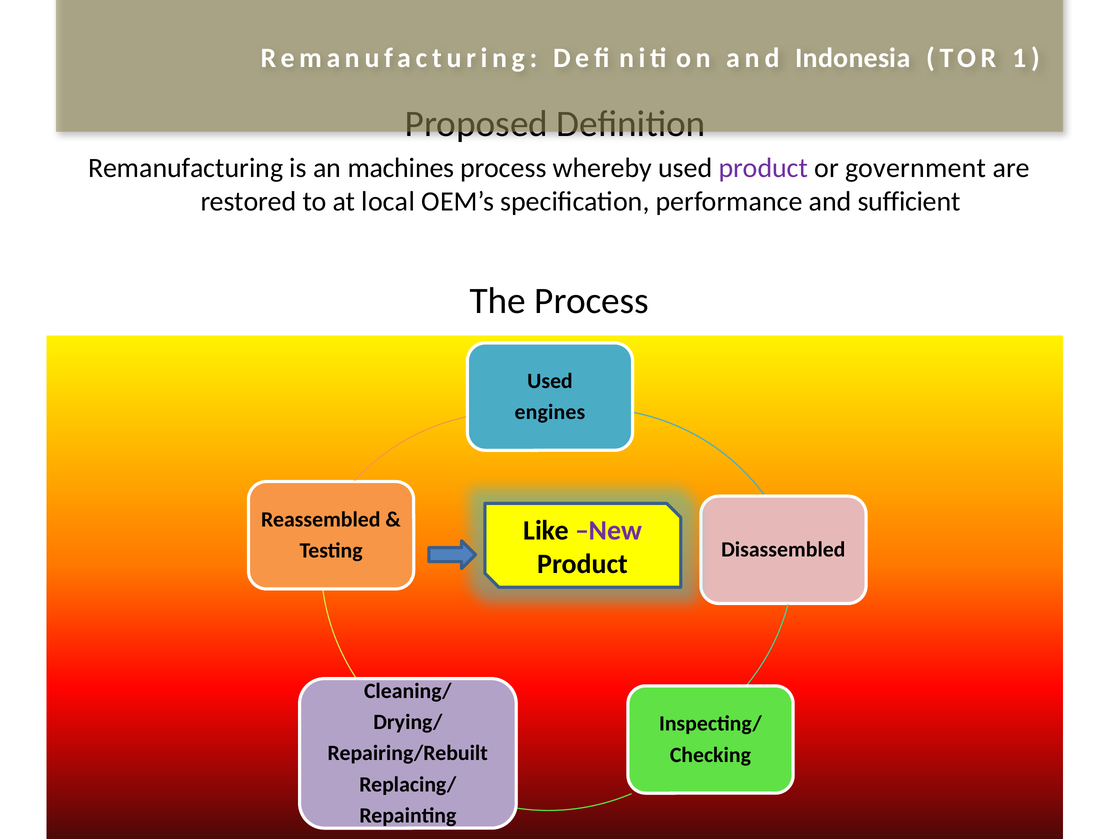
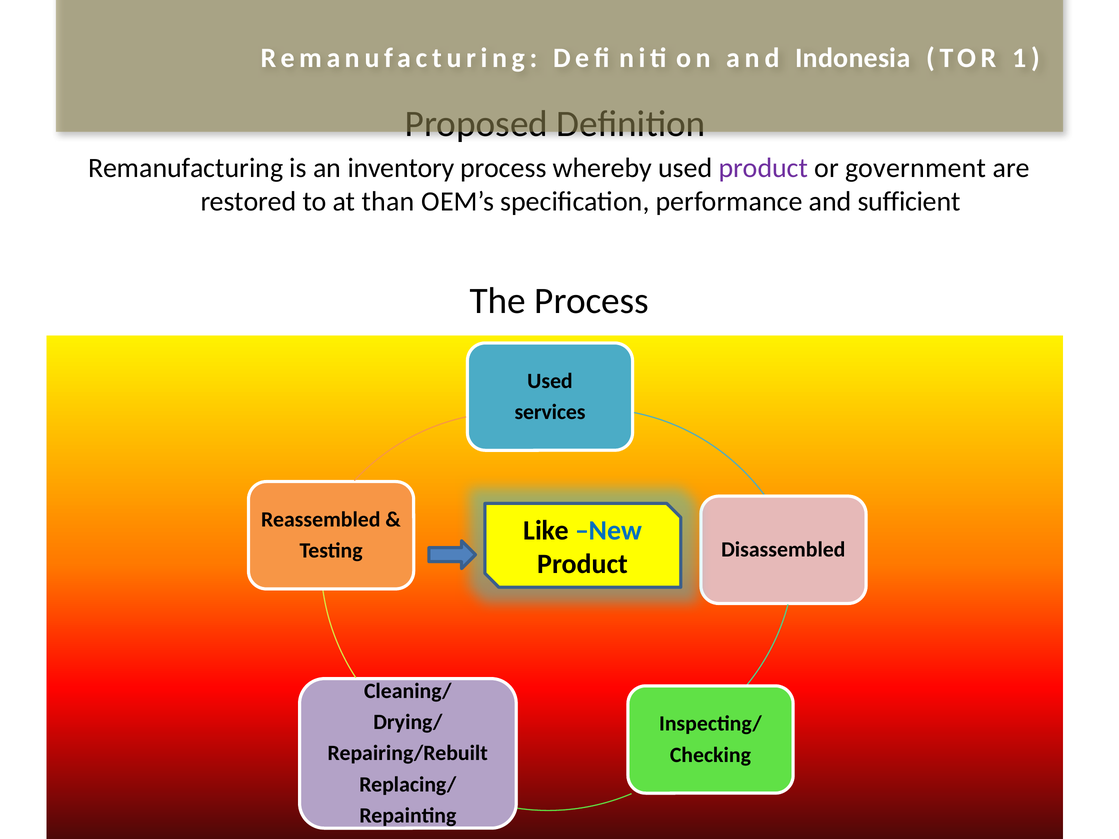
machines: machines -> inventory (401, 168)
local: local -> than (388, 202)
engines: engines -> services (550, 412)
New colour: purple -> blue (609, 531)
